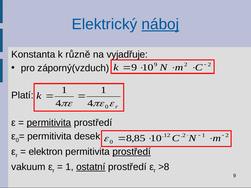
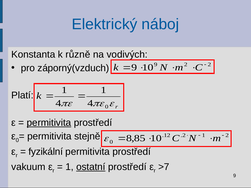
náboj underline: present -> none (160, 24)
vyjadřuje: vyjadřuje -> vodivých (127, 54)
desek: desek -> stejně (87, 137)
elektron: elektron -> fyzikální (46, 152)
prostředí underline: present -> none (132, 152)
>8: >8 -> >7 (164, 167)
